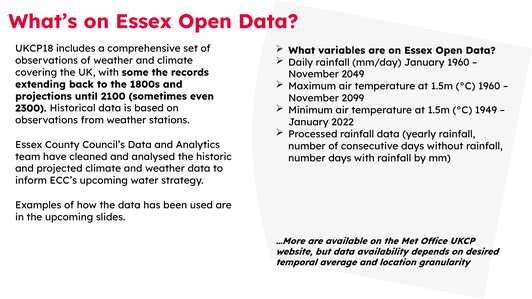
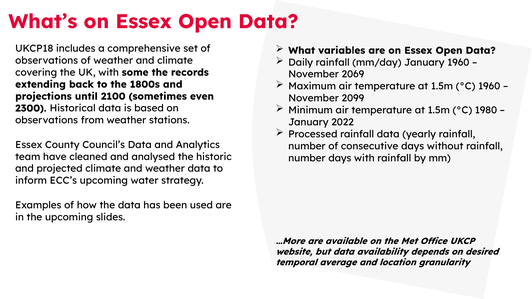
2049: 2049 -> 2069 (353, 74)
1949: 1949 -> 1980 (486, 110)
